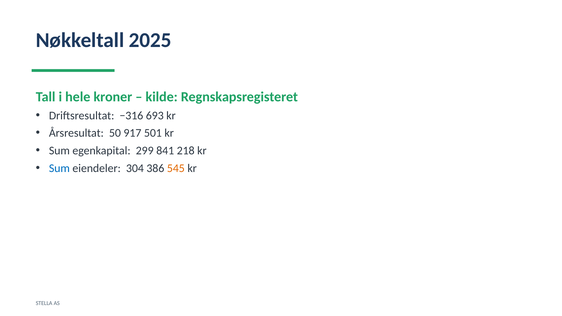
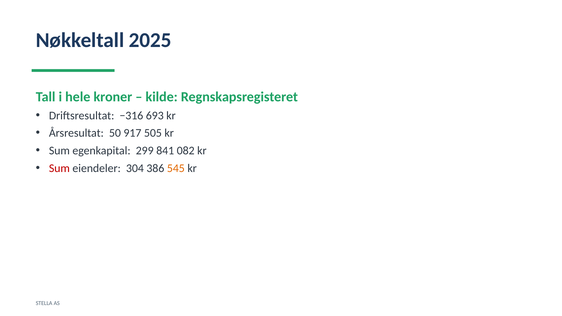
501: 501 -> 505 (153, 133)
218: 218 -> 082 (186, 151)
Sum colour: blue -> red (59, 168)
